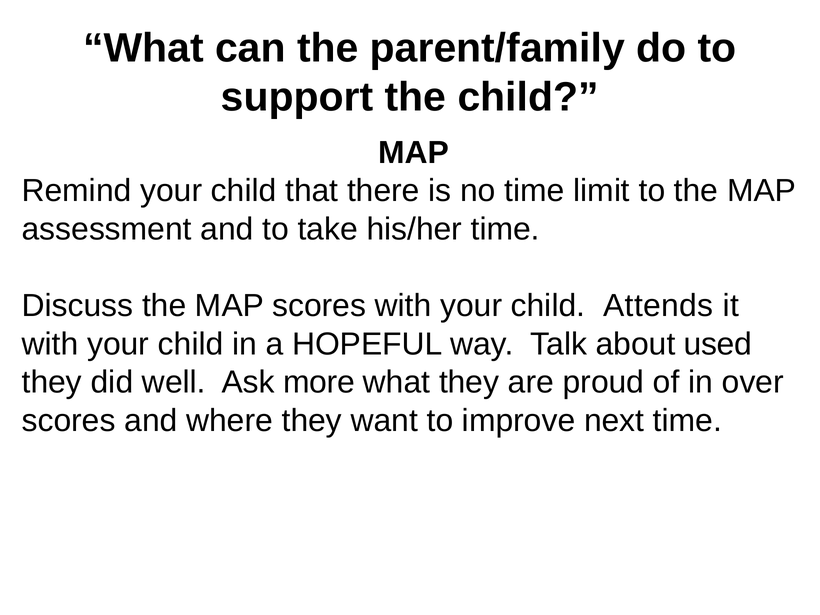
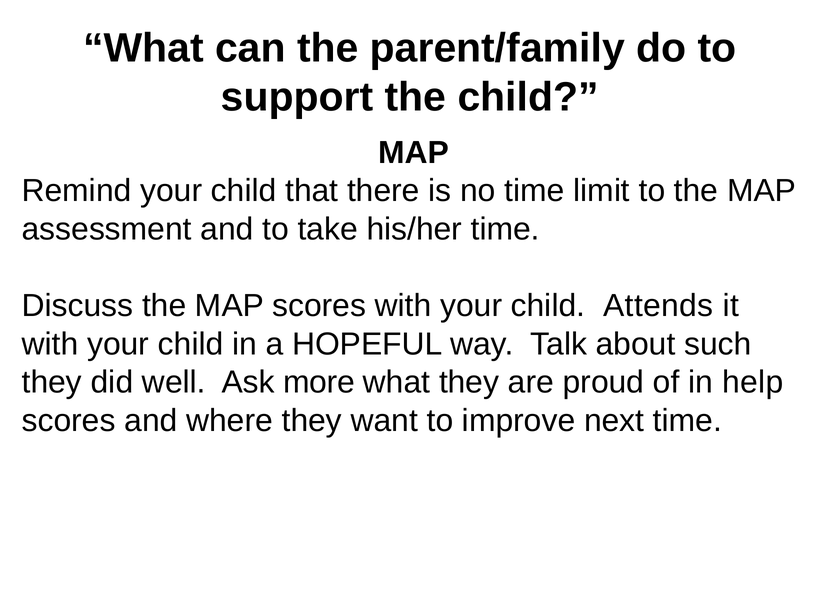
used: used -> such (718, 344)
over: over -> help (753, 382)
